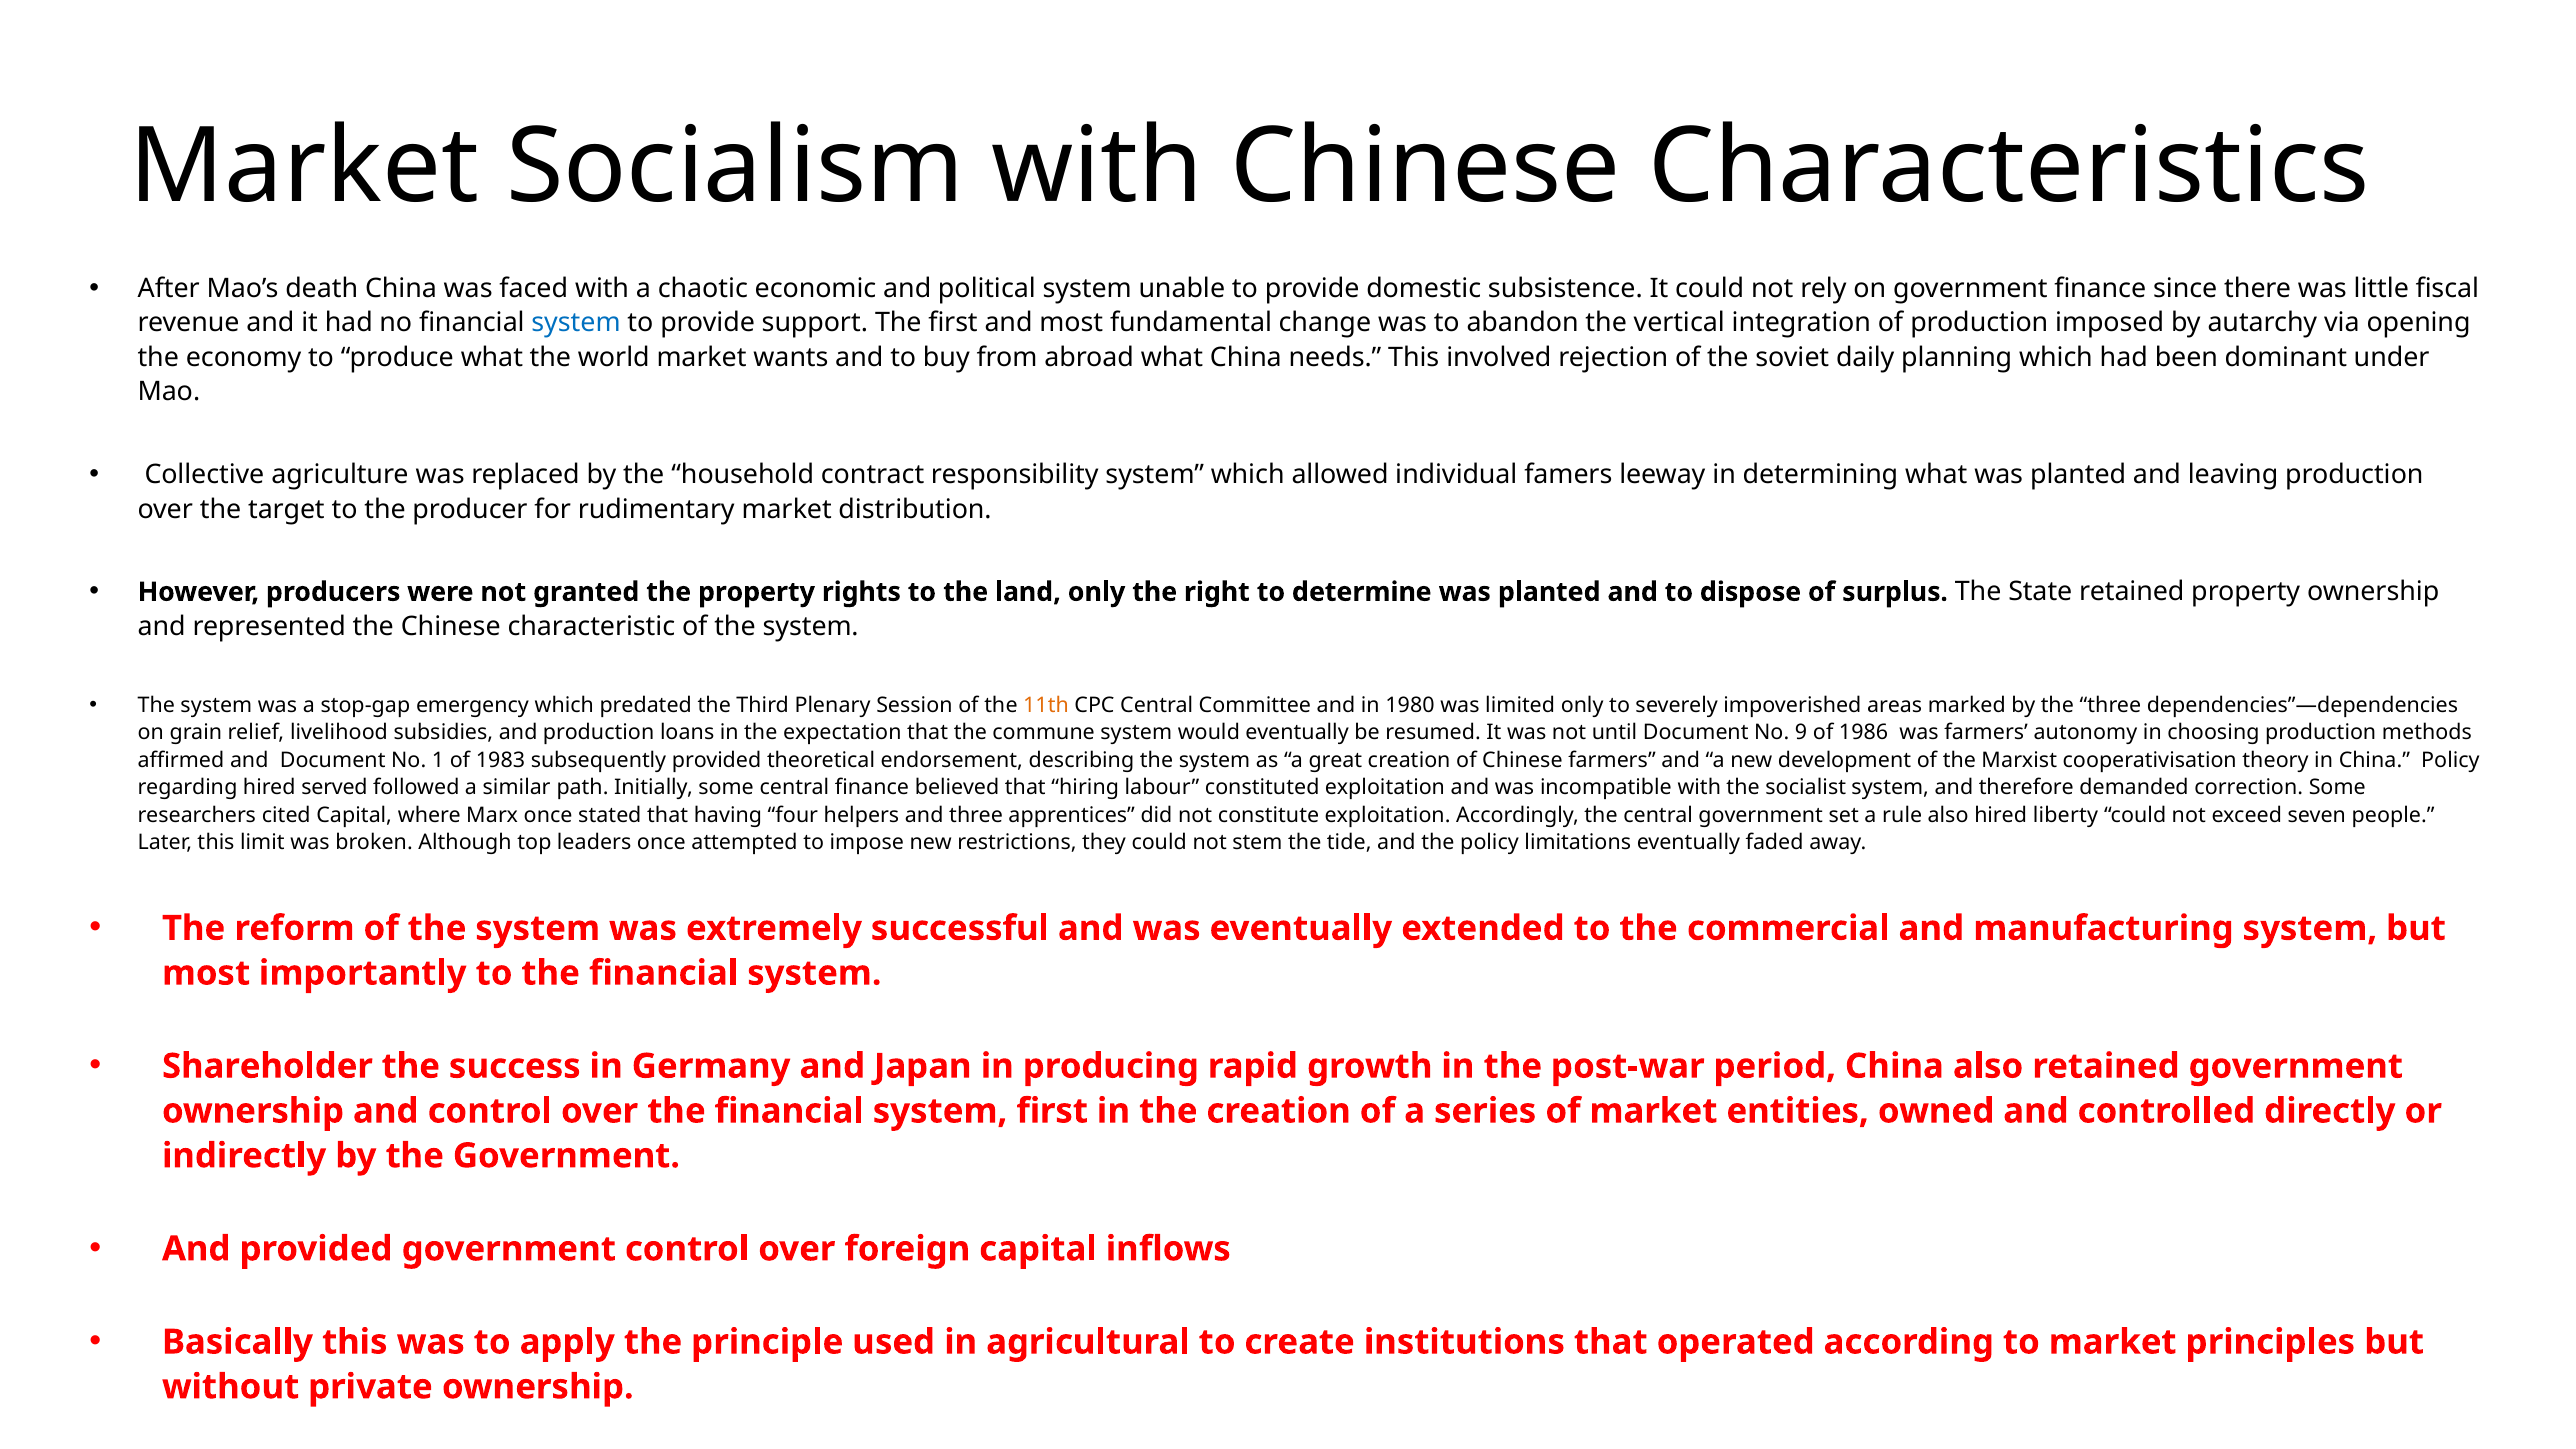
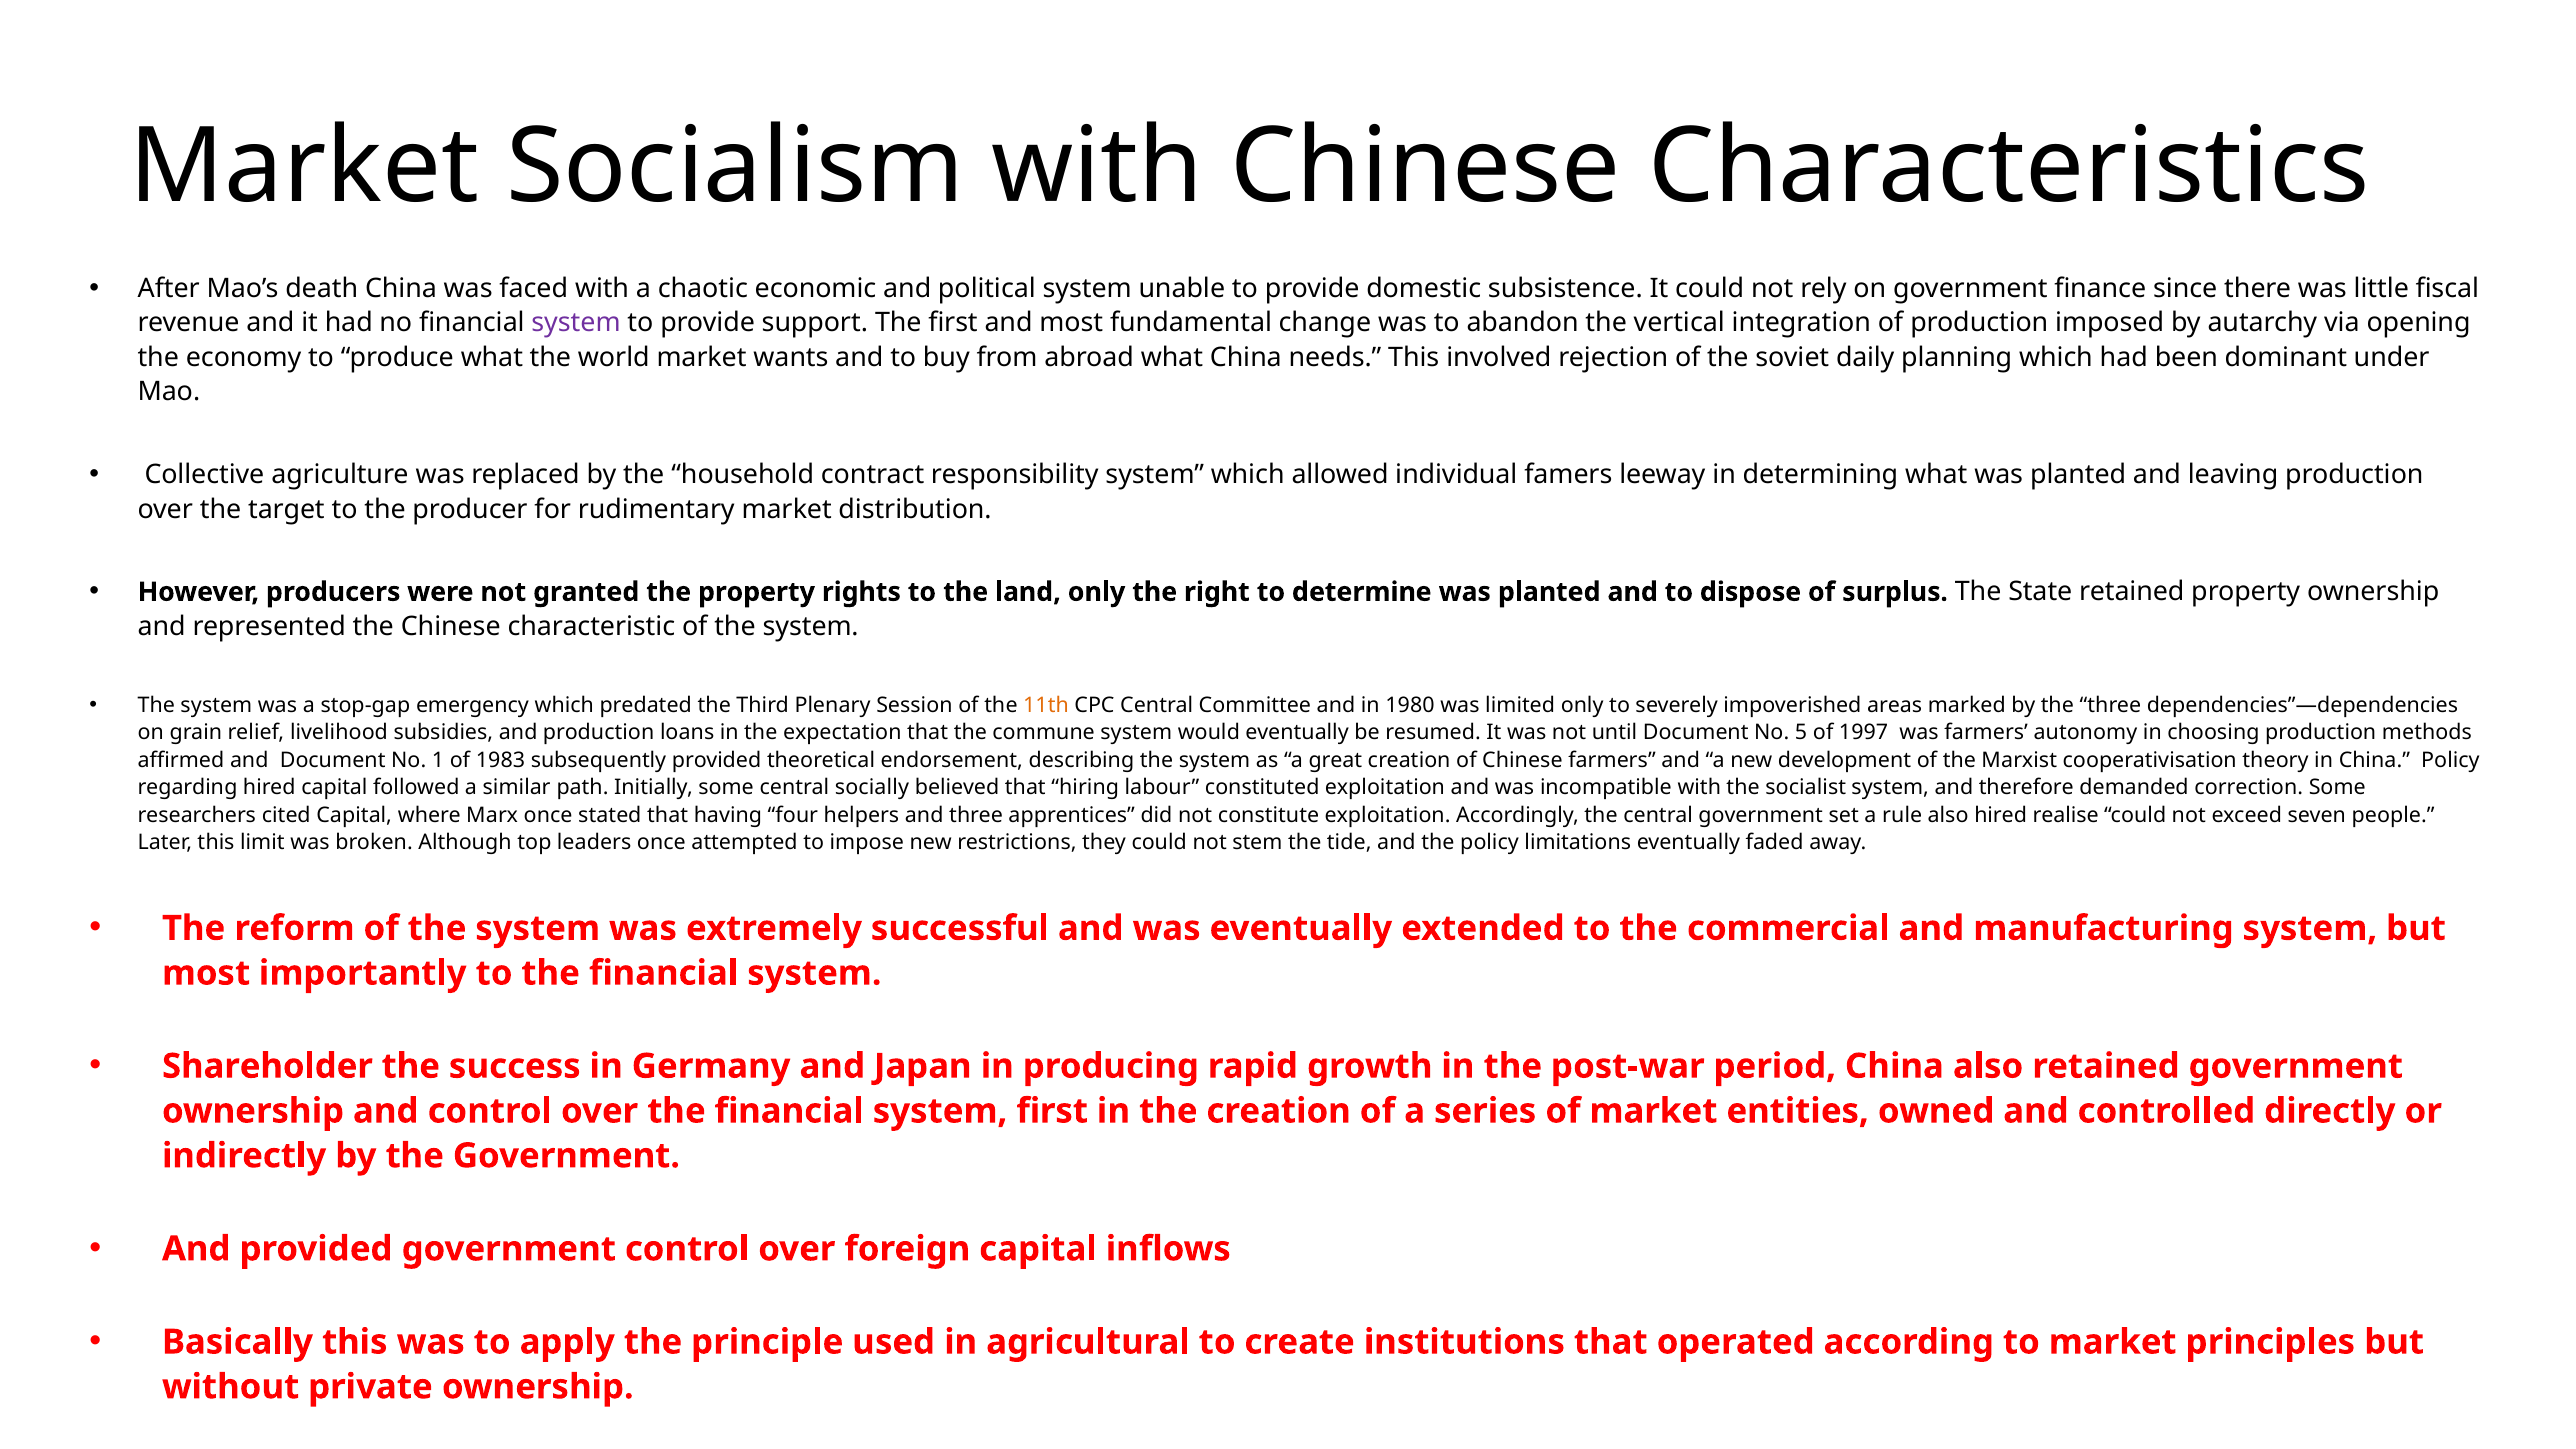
system colour: blue -> purple (576, 323)
9: 9 -> 5 (1801, 733)
1986: 1986 -> 1997 (1864, 733)
hired served: served -> capital (334, 787)
central finance: finance -> socially (872, 787)
liberty: liberty -> realise (2066, 815)
